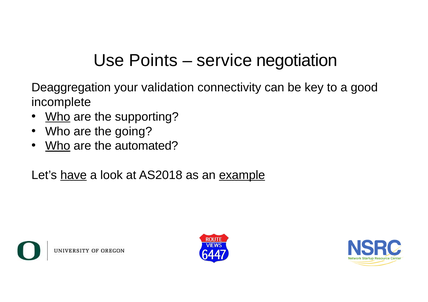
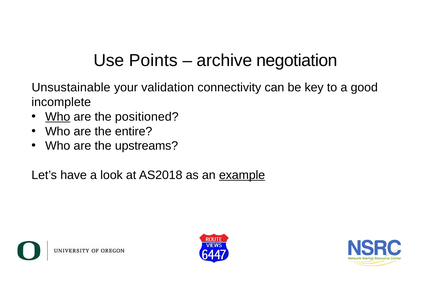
service: service -> archive (224, 61)
Deaggregation: Deaggregation -> Unsustainable (71, 88)
supporting: supporting -> positioned (147, 117)
going: going -> entire (134, 132)
Who underline: present -> none (58, 146)
automated: automated -> upstreams (147, 146)
have underline: present -> none (74, 175)
